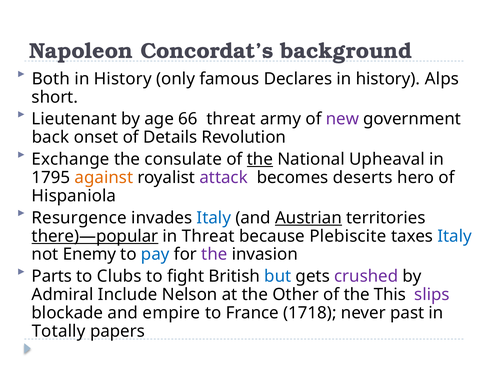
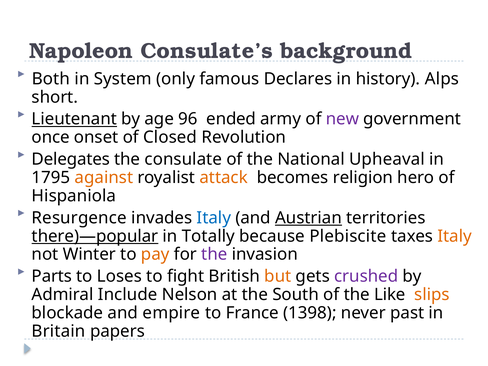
Concordat’s: Concordat’s -> Consulate’s (207, 51)
History: History -> System (123, 79)
Lieutenant underline: none -> present (74, 119)
66: 66 -> 96 (188, 119)
threat: threat -> ended (231, 119)
back: back -> once (51, 137)
Details: Details -> Closed (170, 137)
Exchange: Exchange -> Delegates (71, 159)
the underline: present -> none (260, 159)
attack colour: purple -> orange (224, 178)
deserts: deserts -> religion (363, 178)
in Threat: Threat -> Totally (208, 236)
Italy colour: blue -> orange (455, 236)
Enemy: Enemy -> Winter (89, 254)
pay colour: blue -> orange (155, 254)
Clubs: Clubs -> Loses (119, 276)
but colour: blue -> orange (278, 276)
Other: Other -> South (296, 295)
This: This -> Like (390, 295)
slips colour: purple -> orange (432, 295)
1718: 1718 -> 1398 (310, 313)
Totally: Totally -> Britain (59, 331)
